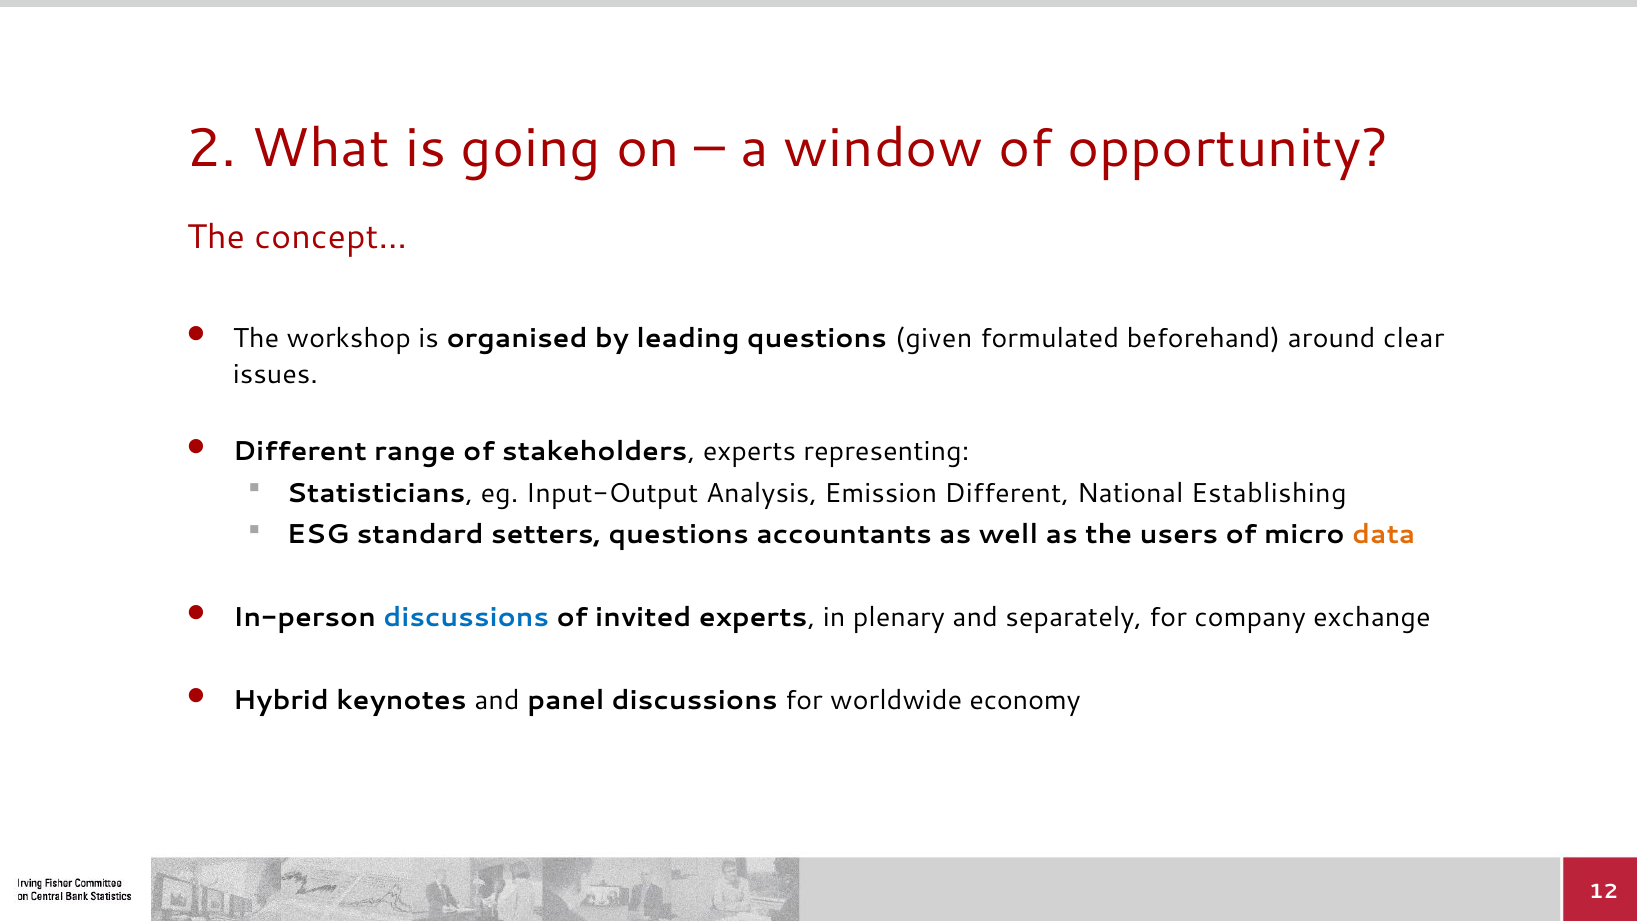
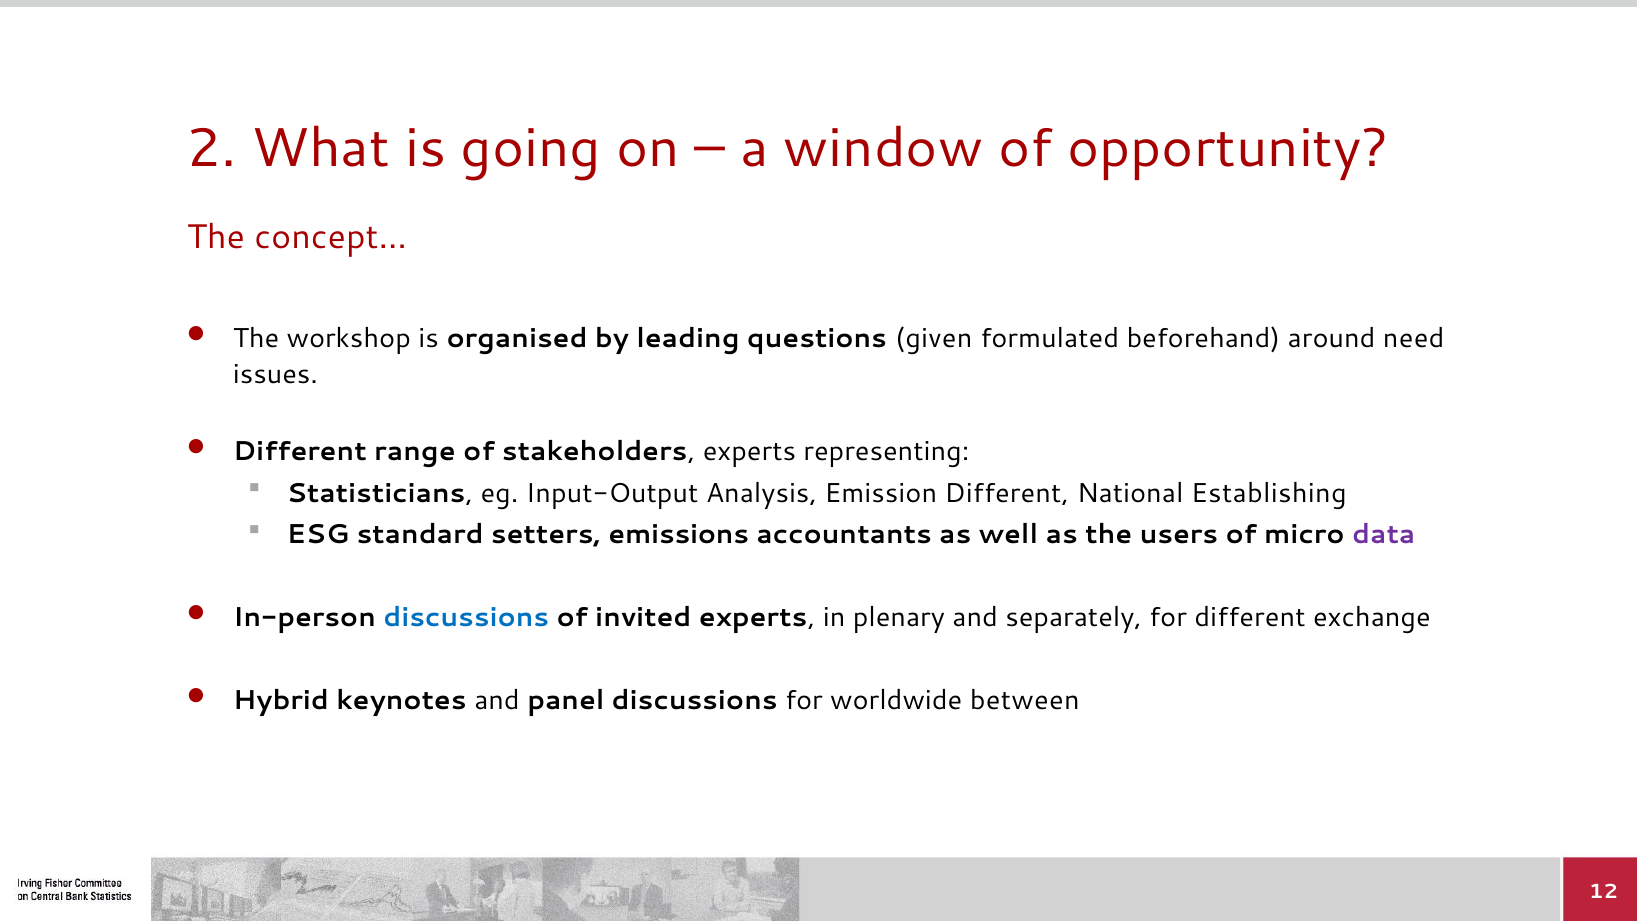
clear: clear -> need (1414, 338)
setters questions: questions -> emissions (679, 535)
data colour: orange -> purple (1384, 535)
for company: company -> different (1250, 617)
economy: economy -> between (1025, 700)
